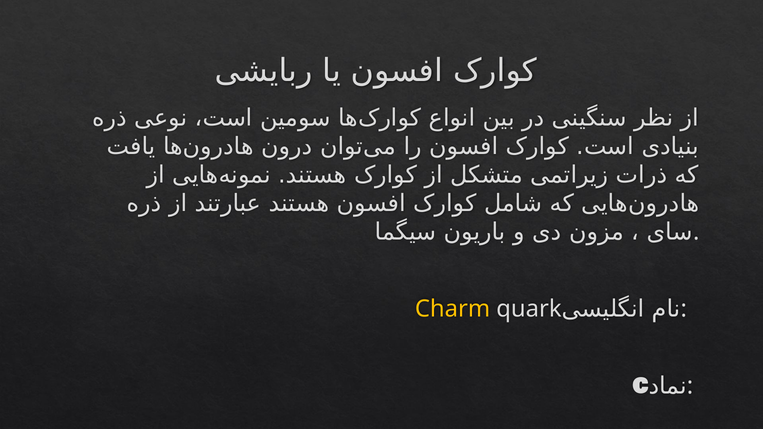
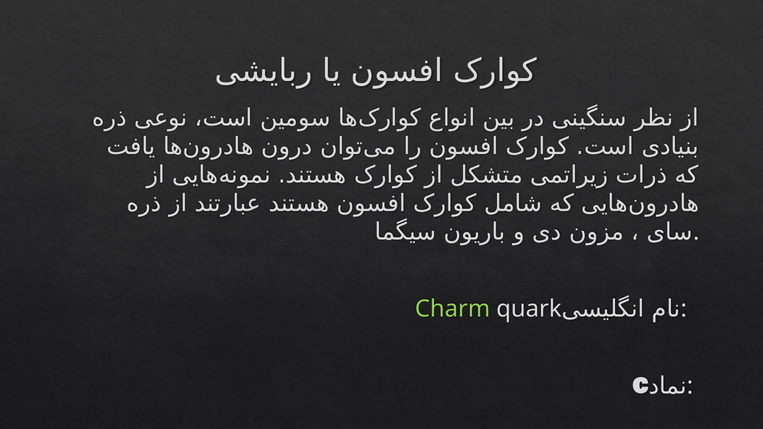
Charm colour: yellow -> light green (453, 309)
